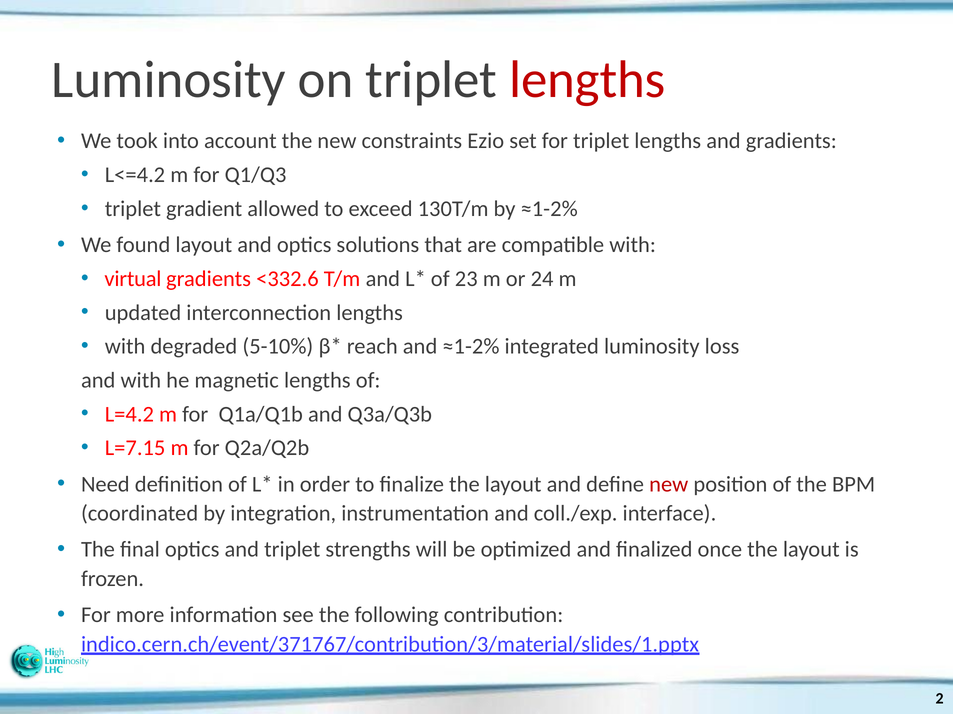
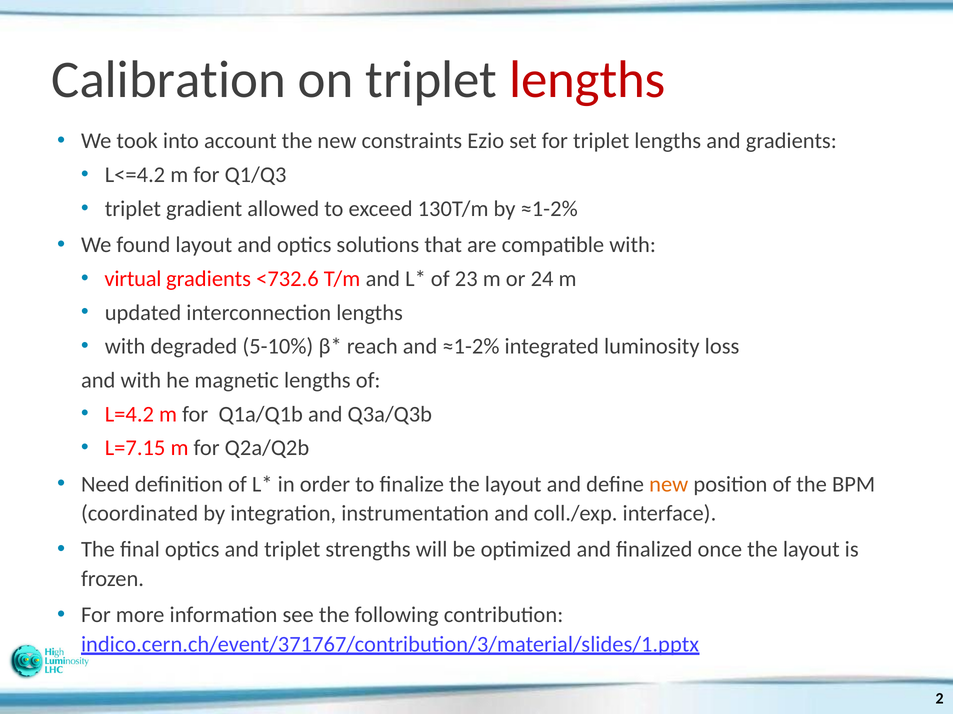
Luminosity: Luminosity -> Calibration (169, 80)
<332.6: <332.6 -> <732.6 (287, 279)
new colour: red -> orange (669, 485)
